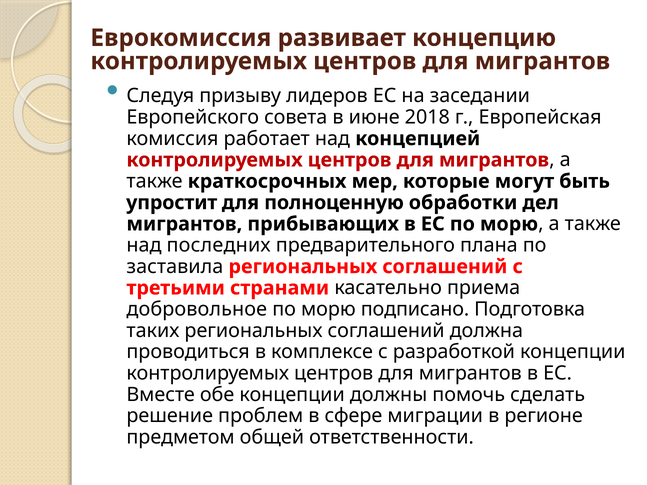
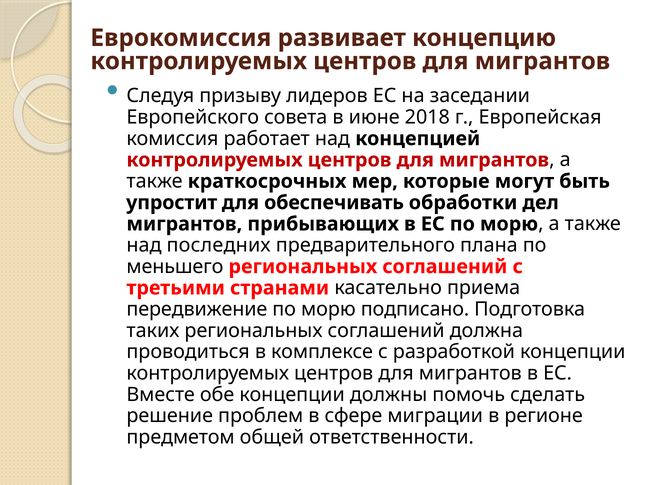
полноценную: полноценную -> обеспечивать (334, 203)
заставила: заставила -> меньшего (175, 267)
добровольное: добровольное -> передвижение (197, 309)
